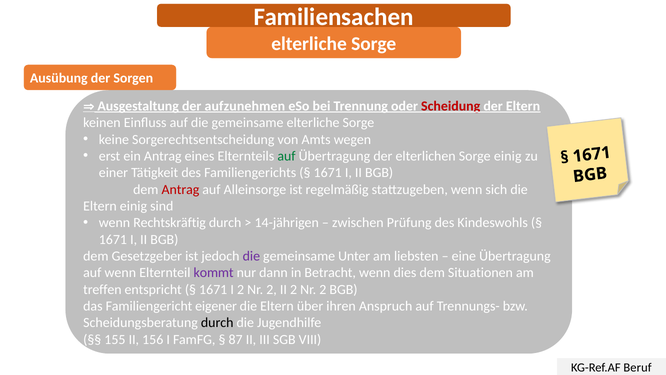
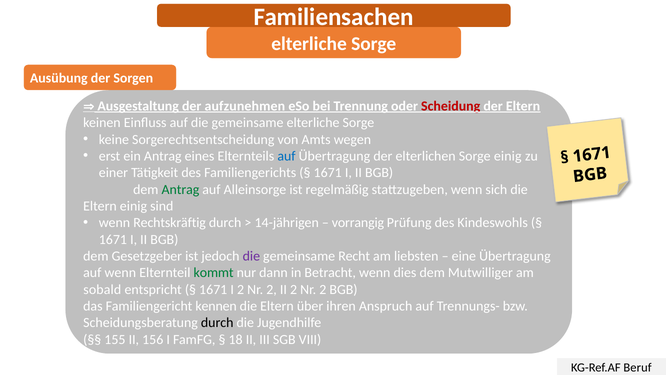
auf colour: green -> blue (286, 156)
Antrag colour: red -> green (180, 189)
zwischen: zwischen -> vorrangig (358, 223)
Unter: Unter -> Recht (354, 256)
kommt colour: purple -> green (214, 273)
Situationen: Situationen -> Mutwilliger (480, 273)
treffen: treffen -> sobald (102, 289)
eigener: eigener -> kennen (216, 306)
87: 87 -> 18 (236, 339)
